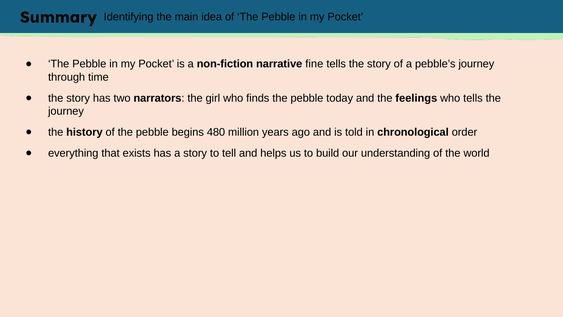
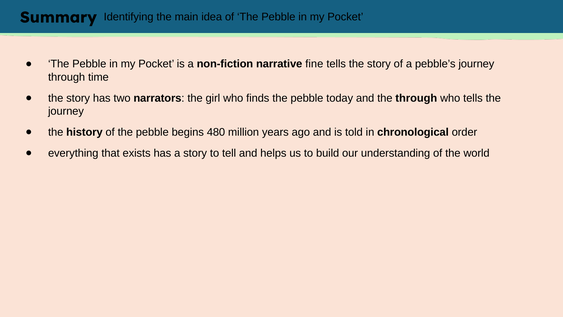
the feelings: feelings -> through (416, 98)
